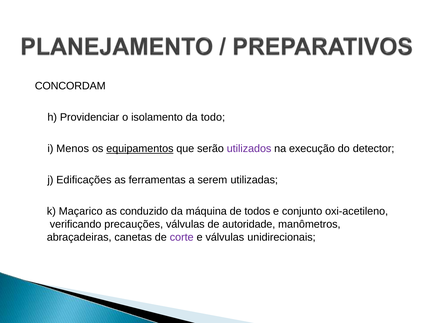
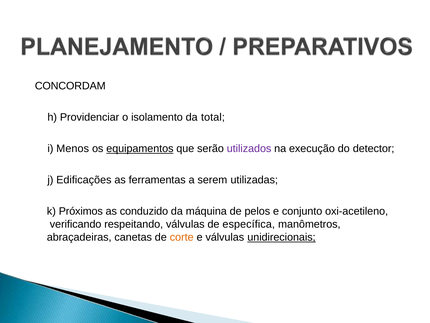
todo: todo -> total (213, 117)
Maçarico: Maçarico -> Próximos (81, 211)
todos: todos -> pelos (257, 211)
precauções: precauções -> respeitando (134, 224)
autoridade: autoridade -> específica (249, 224)
corte colour: purple -> orange (182, 237)
unidirecionais underline: none -> present (281, 237)
